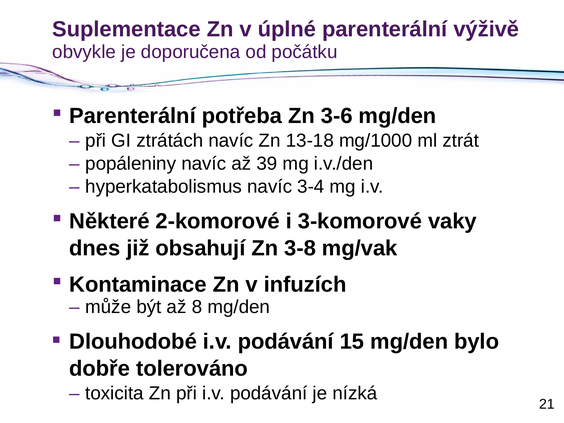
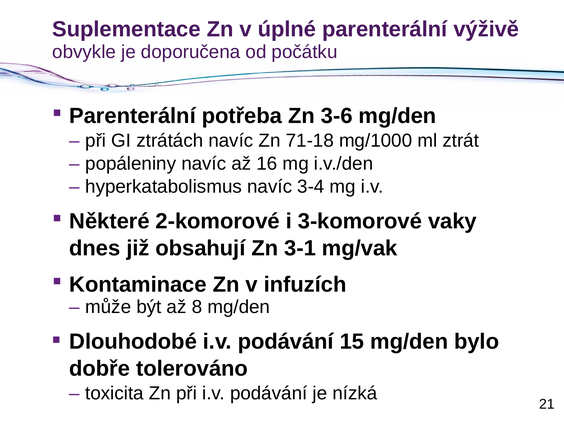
13-18: 13-18 -> 71-18 (310, 141)
39: 39 -> 16 (267, 164)
3-8: 3-8 -> 3-1 (300, 248)
